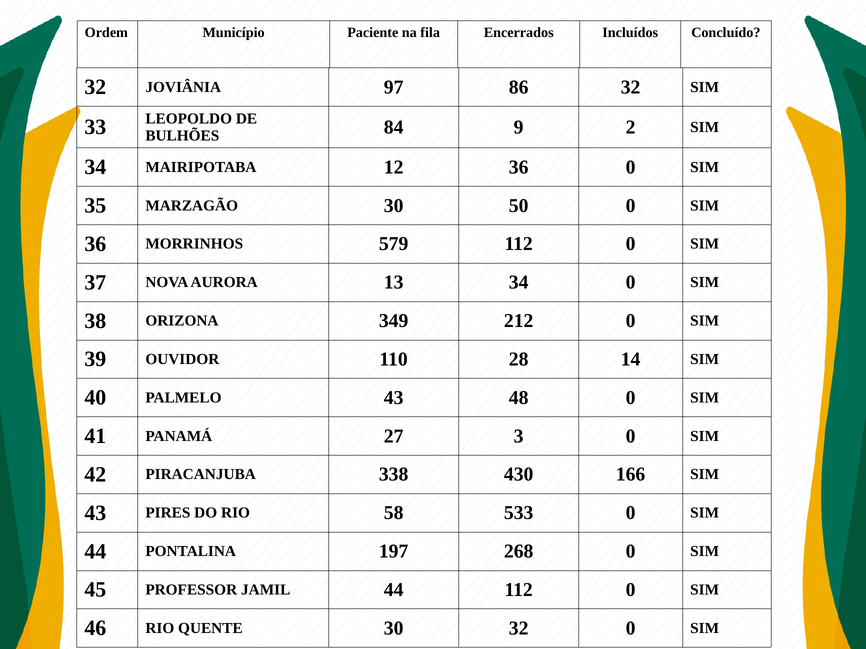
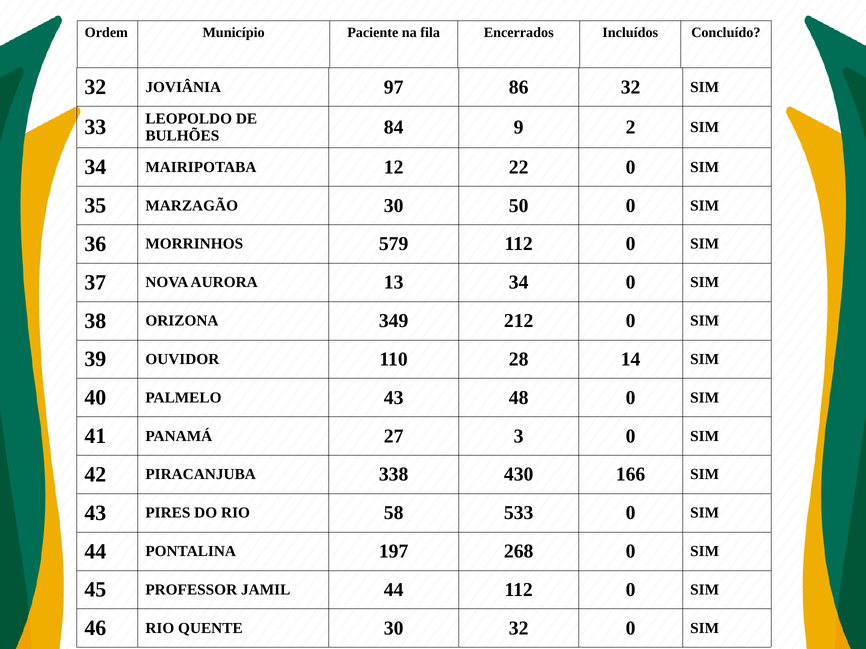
12 36: 36 -> 22 (519, 167)
